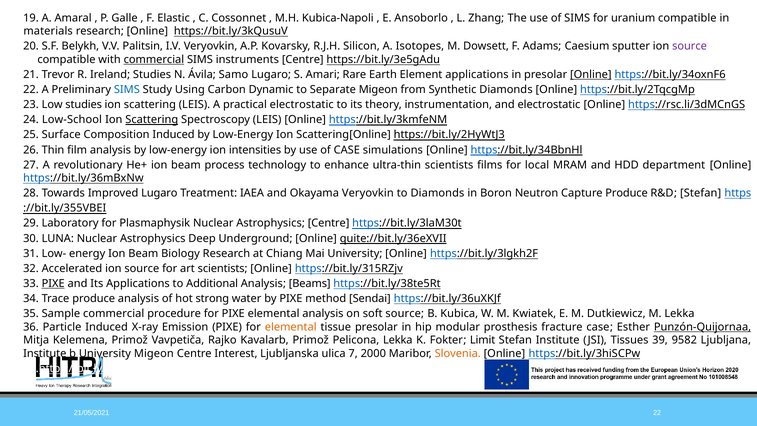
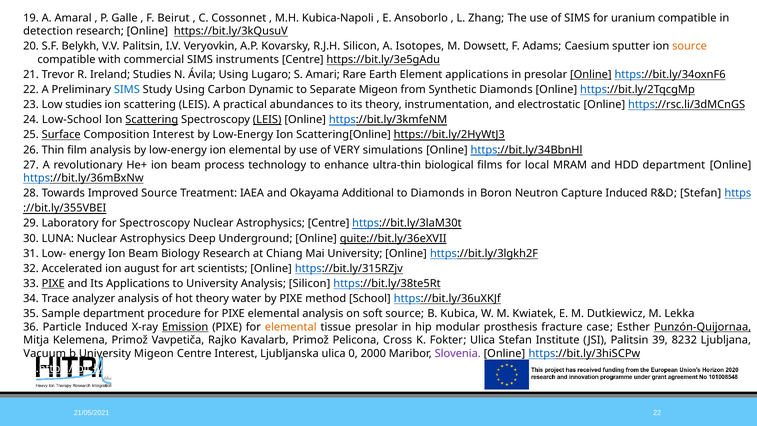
Elastic: Elastic -> Beirut (174, 18)
materials: materials -> detection (48, 31)
source colour: purple -> orange (690, 46)
commercial underline: present -> none (154, 60)
Ávila Samo: Samo -> Using (234, 75)
practical electrostatic: electrostatic -> abundances (302, 105)
LEIS underline: none -> present (267, 120)
Surface underline: none -> present (61, 135)
Composition Induced: Induced -> Interest (173, 135)
ion intensities: intensities -> elemental (255, 150)
of CASE: CASE -> VERY (347, 150)
ultra-thin scientists: scientists -> biological (449, 165)
Improved Lugaro: Lugaro -> Source (159, 193)
Okayama Veryovkin: Veryovkin -> Additional (368, 193)
Capture Produce: Produce -> Induced (627, 193)
for Plasmaphysik: Plasmaphysik -> Spectroscopy (155, 223)
Accelerated ion source: source -> august (142, 268)
to Additional: Additional -> University (212, 283)
Analysis Beams: Beams -> Silicon (310, 283)
Trace produce: produce -> analyzer (94, 298)
hot strong: strong -> theory (212, 298)
Sendai: Sendai -> School (370, 298)
Sample commercial: commercial -> department (114, 314)
Emission underline: none -> present (185, 327)
Pelicona Lekka: Lekka -> Cross (398, 340)
Fokter Limit: Limit -> Ulica (483, 340)
JSI Tissues: Tissues -> Palitsin (630, 340)
9582: 9582 -> 8232 (684, 340)
Institute: Institute -> Vacuum (45, 353)
7: 7 -> 0 (353, 353)
Slovenia colour: orange -> purple (458, 353)
